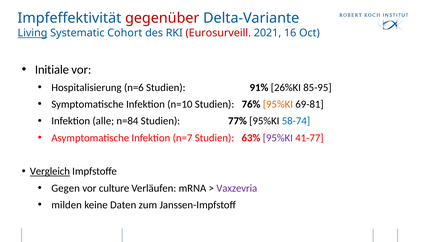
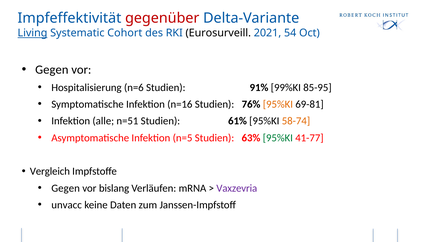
Eurosurveill colour: red -> black (218, 33)
16: 16 -> 54 (290, 33)
Initiale: Initiale -> Gegen (52, 70)
26%KI: 26%KI -> 99%KI (286, 88)
n=10: n=10 -> n=16 (180, 104)
n=84: n=84 -> n=51 (127, 121)
77%: 77% -> 61% (238, 121)
58-74 colour: blue -> orange (296, 121)
n=7: n=7 -> n=5 (183, 138)
95%KI colour: purple -> green (278, 138)
Vergleich underline: present -> none (50, 171)
culture: culture -> bislang (114, 188)
milden: milden -> unvacc (67, 205)
